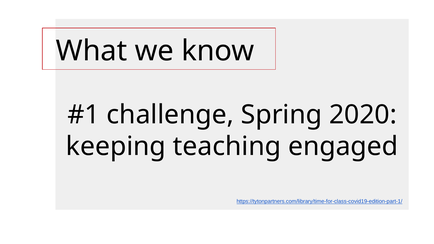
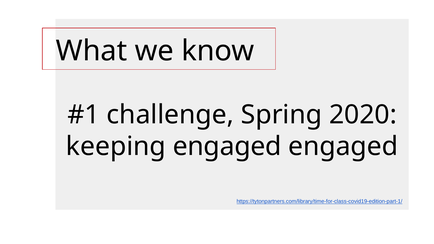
keeping teaching: teaching -> engaged (227, 147)
